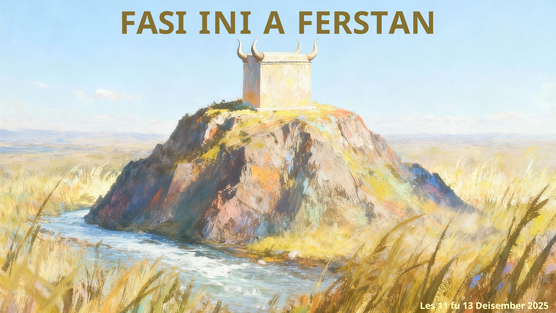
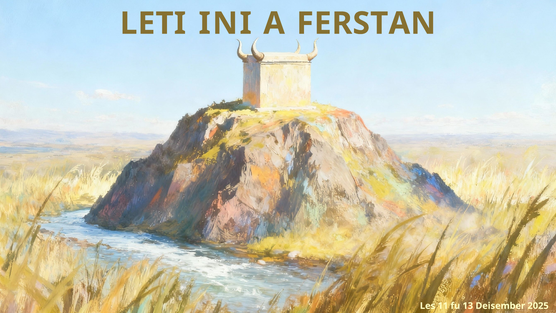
FASI: FASI -> LETI (153, 23)
